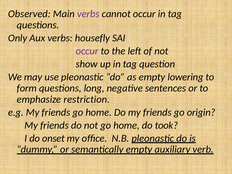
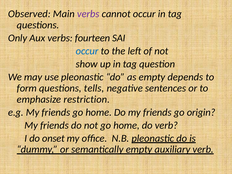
housefly: housefly -> fourteen (92, 38)
occur colour: purple -> blue (87, 51)
lowering: lowering -> depends (185, 77)
long: long -> tells (94, 88)
do took: took -> verb (166, 125)
